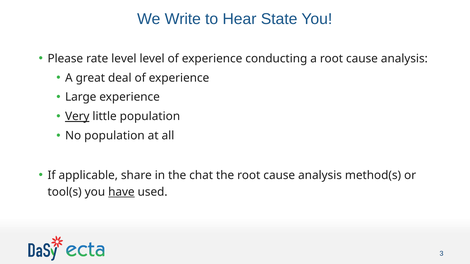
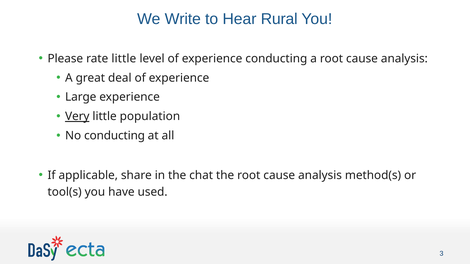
State: State -> Rural (279, 19)
rate level: level -> little (124, 59)
No population: population -> conducting (115, 136)
have underline: present -> none (121, 192)
